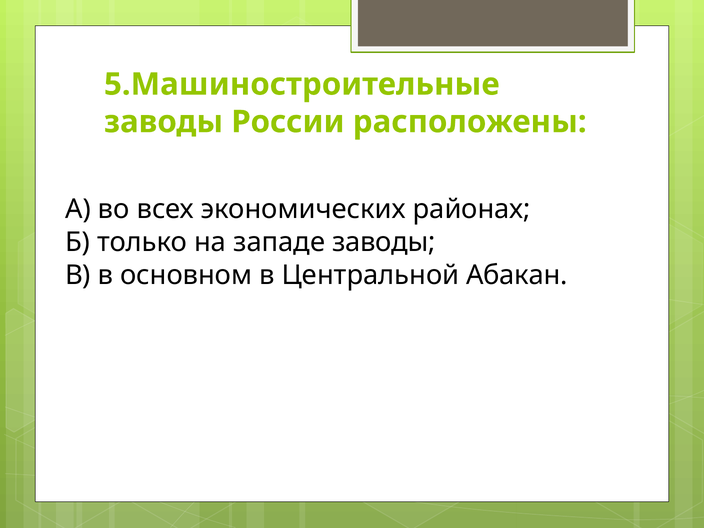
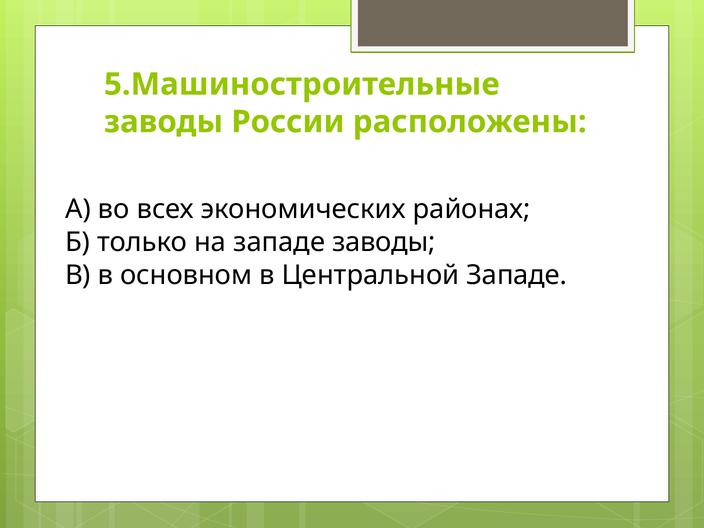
Центральной Абакан: Абакан -> Западе (517, 275)
